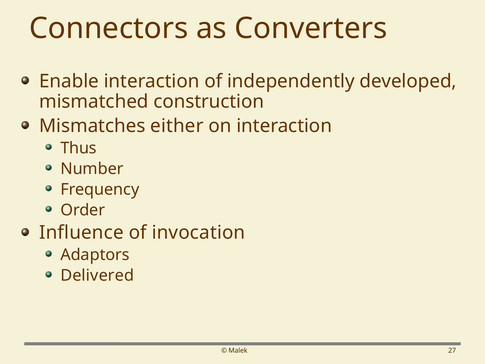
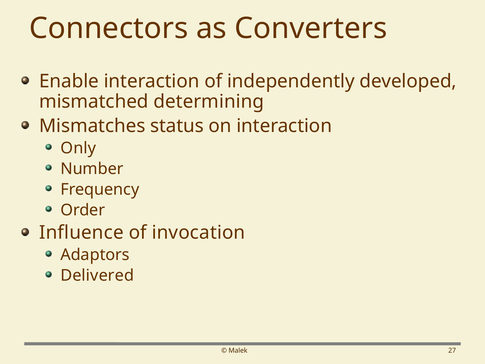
construction: construction -> determining (209, 102)
either: either -> status (177, 126)
Thus: Thus -> Only (78, 148)
